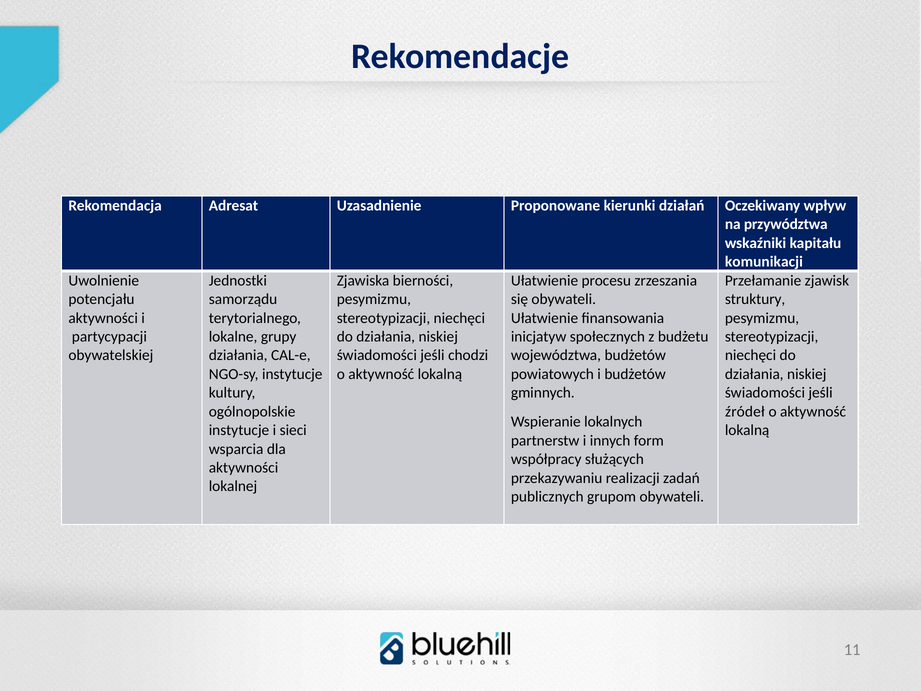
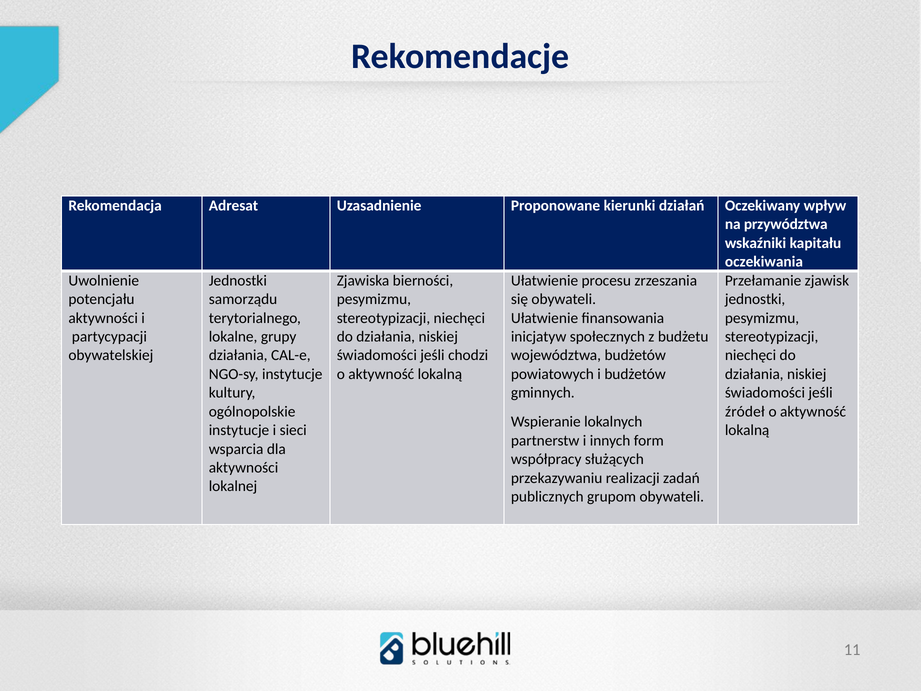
komunikacji: komunikacji -> oczekiwania (764, 262)
struktury: struktury -> jednostki (755, 299)
